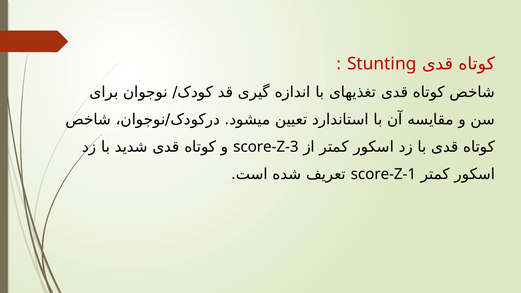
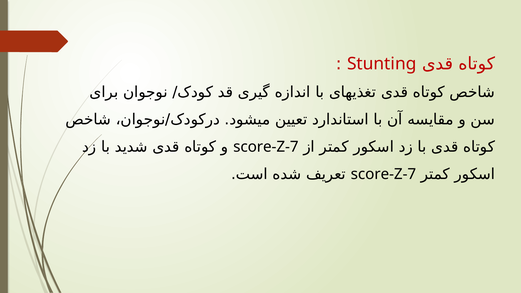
score-Z-3: score-Z-3 -> score-Z-7 (266, 147)
score-Z-1: score-Z-1 -> score-Z-7 (383, 174)
